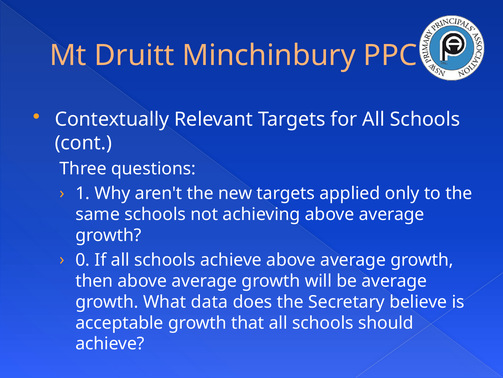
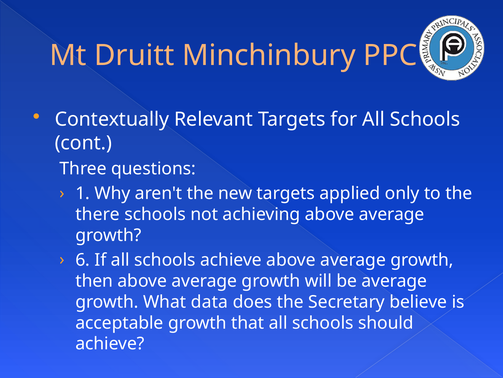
same: same -> there (98, 214)
0: 0 -> 6 (83, 259)
